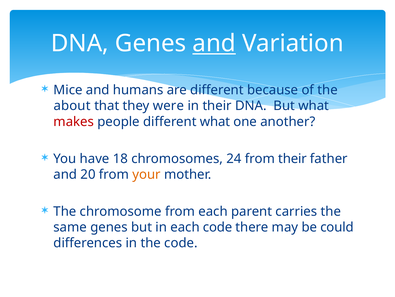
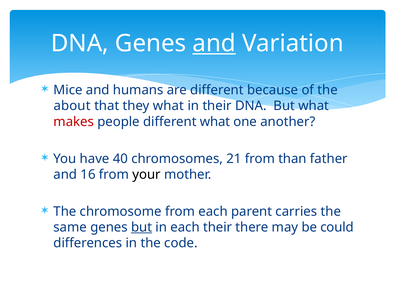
they were: were -> what (168, 106)
18: 18 -> 40 (120, 158)
24: 24 -> 21 (234, 158)
from their: their -> than (292, 158)
20: 20 -> 16 (88, 174)
your colour: orange -> black (147, 174)
but underline: none -> present (142, 227)
each code: code -> their (218, 227)
